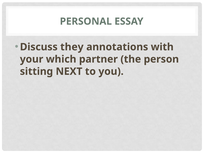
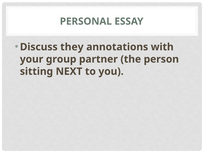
which: which -> group (61, 59)
